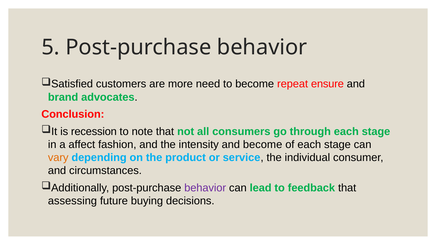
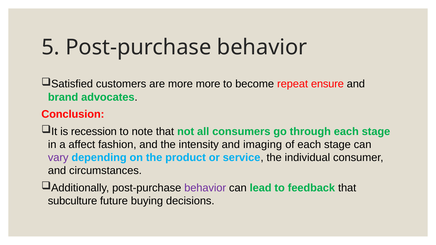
more need: need -> more (208, 84)
and become: become -> imaging (263, 145)
vary colour: orange -> purple (58, 158)
assessing: assessing -> subculture (73, 201)
